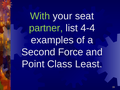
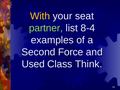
With colour: light green -> yellow (40, 16)
4-4: 4-4 -> 8-4 (88, 28)
Point: Point -> Used (33, 64)
Least: Least -> Think (89, 64)
